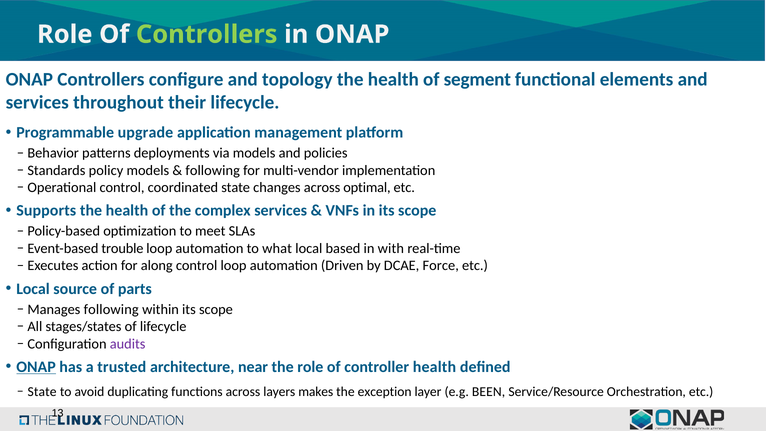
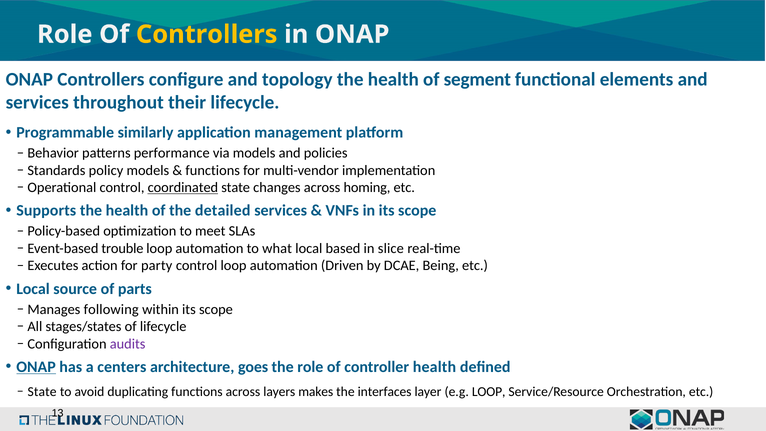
Controllers colour: light green -> yellow (207, 34)
upgrade: upgrade -> similarly (146, 133)
deployments: deployments -> performance (172, 153)
following: following -> functions (213, 170)
coordinated underline: none -> present (183, 188)
optimal: optimal -> homing (367, 188)
complex: complex -> detailed (223, 211)
with: with -> slice (391, 248)
along: along -> party (157, 266)
Force: Force -> Being (441, 266)
trusted: trusted -> centers (122, 367)
near: near -> goes (253, 367)
exception: exception -> interfaces (385, 392)
e.g BEEN: BEEN -> LOOP (489, 392)
